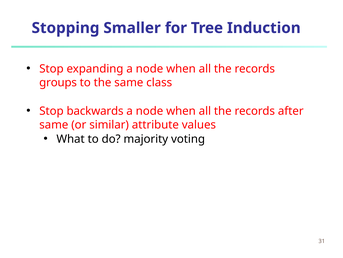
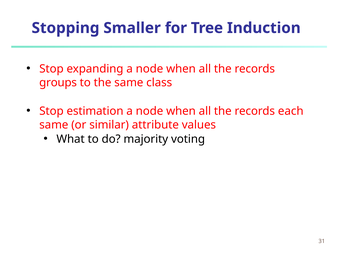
backwards: backwards -> estimation (95, 111)
after: after -> each (291, 111)
